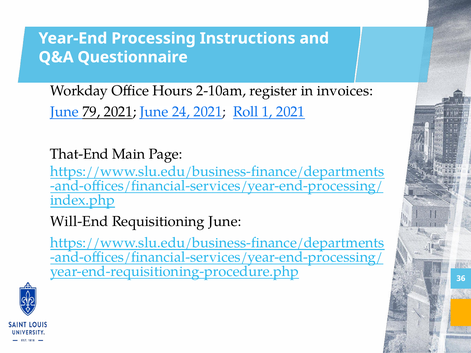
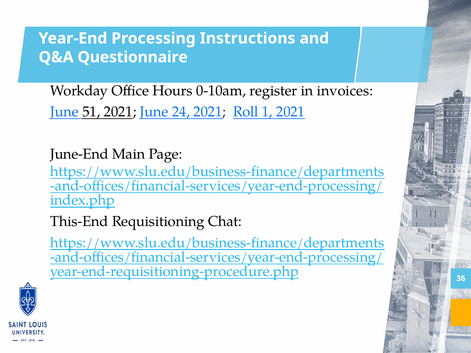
2-10am: 2-10am -> 0-10am (221, 91)
79: 79 -> 51 (91, 112)
That-End: That-End -> June-End (79, 154)
Will-End: Will-End -> This-End (79, 222)
Requisitioning June: June -> Chat (225, 222)
